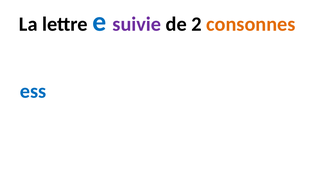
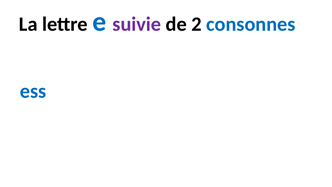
consonnes colour: orange -> blue (251, 24)
